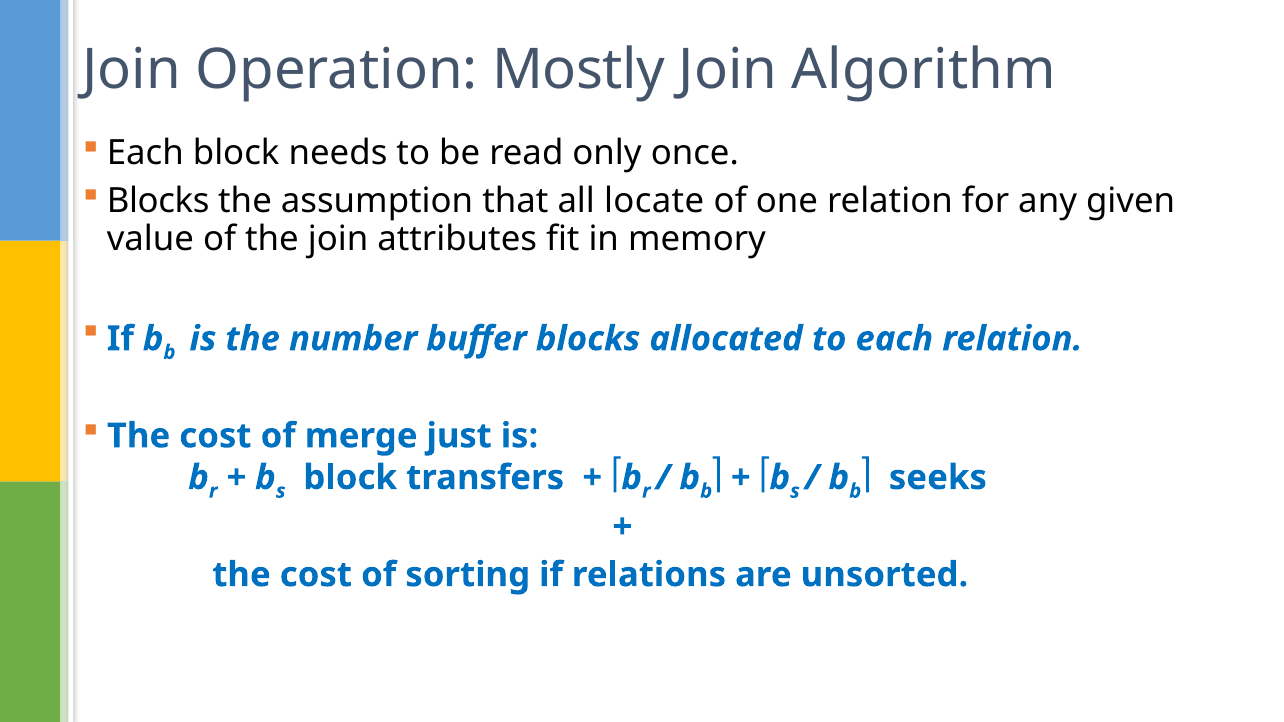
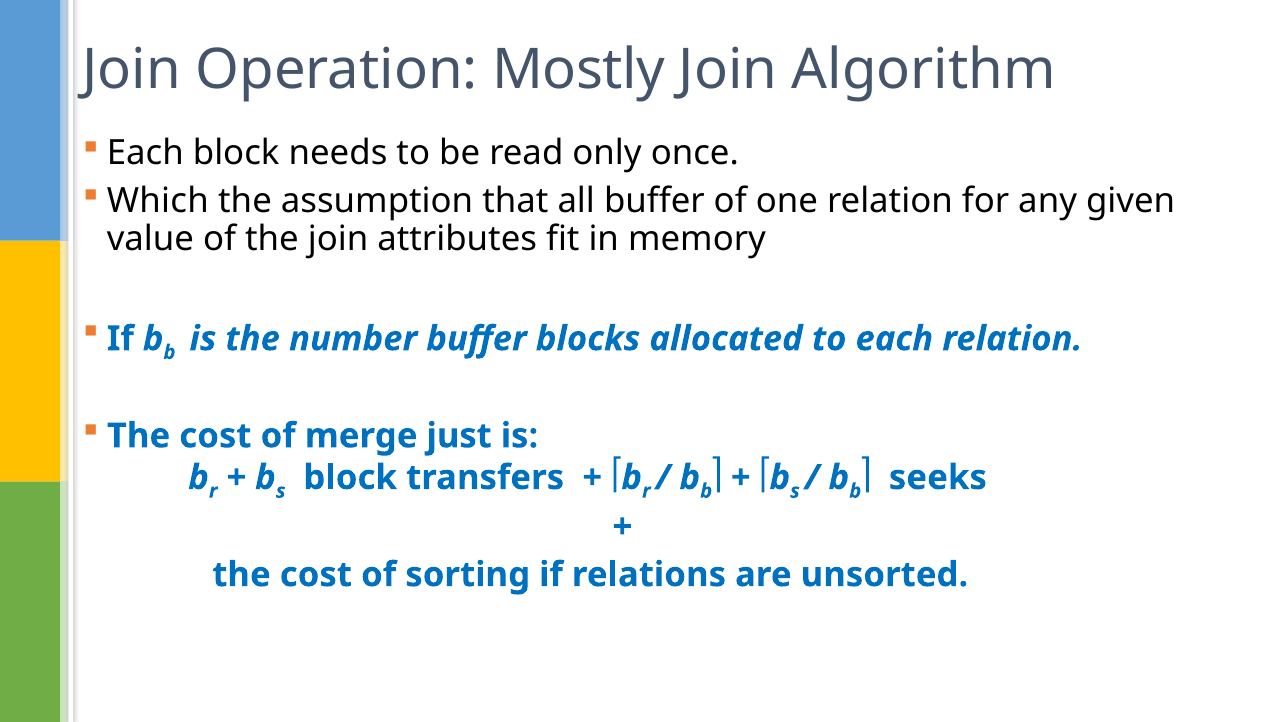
Blocks: Blocks -> Which (158, 201)
all locate: locate -> buffer (654, 201)
